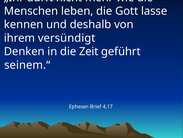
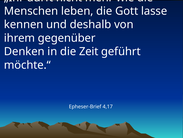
versündigt: versündigt -> gegenüber (67, 38)
seinem.“: seinem.“ -> möchte.“ (27, 65)
